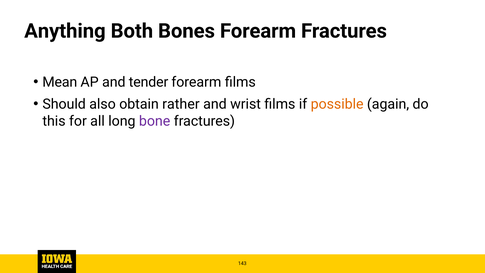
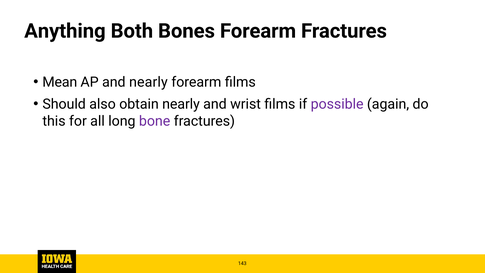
and tender: tender -> nearly (148, 82)
obtain rather: rather -> nearly (181, 104)
possible colour: orange -> purple (337, 104)
